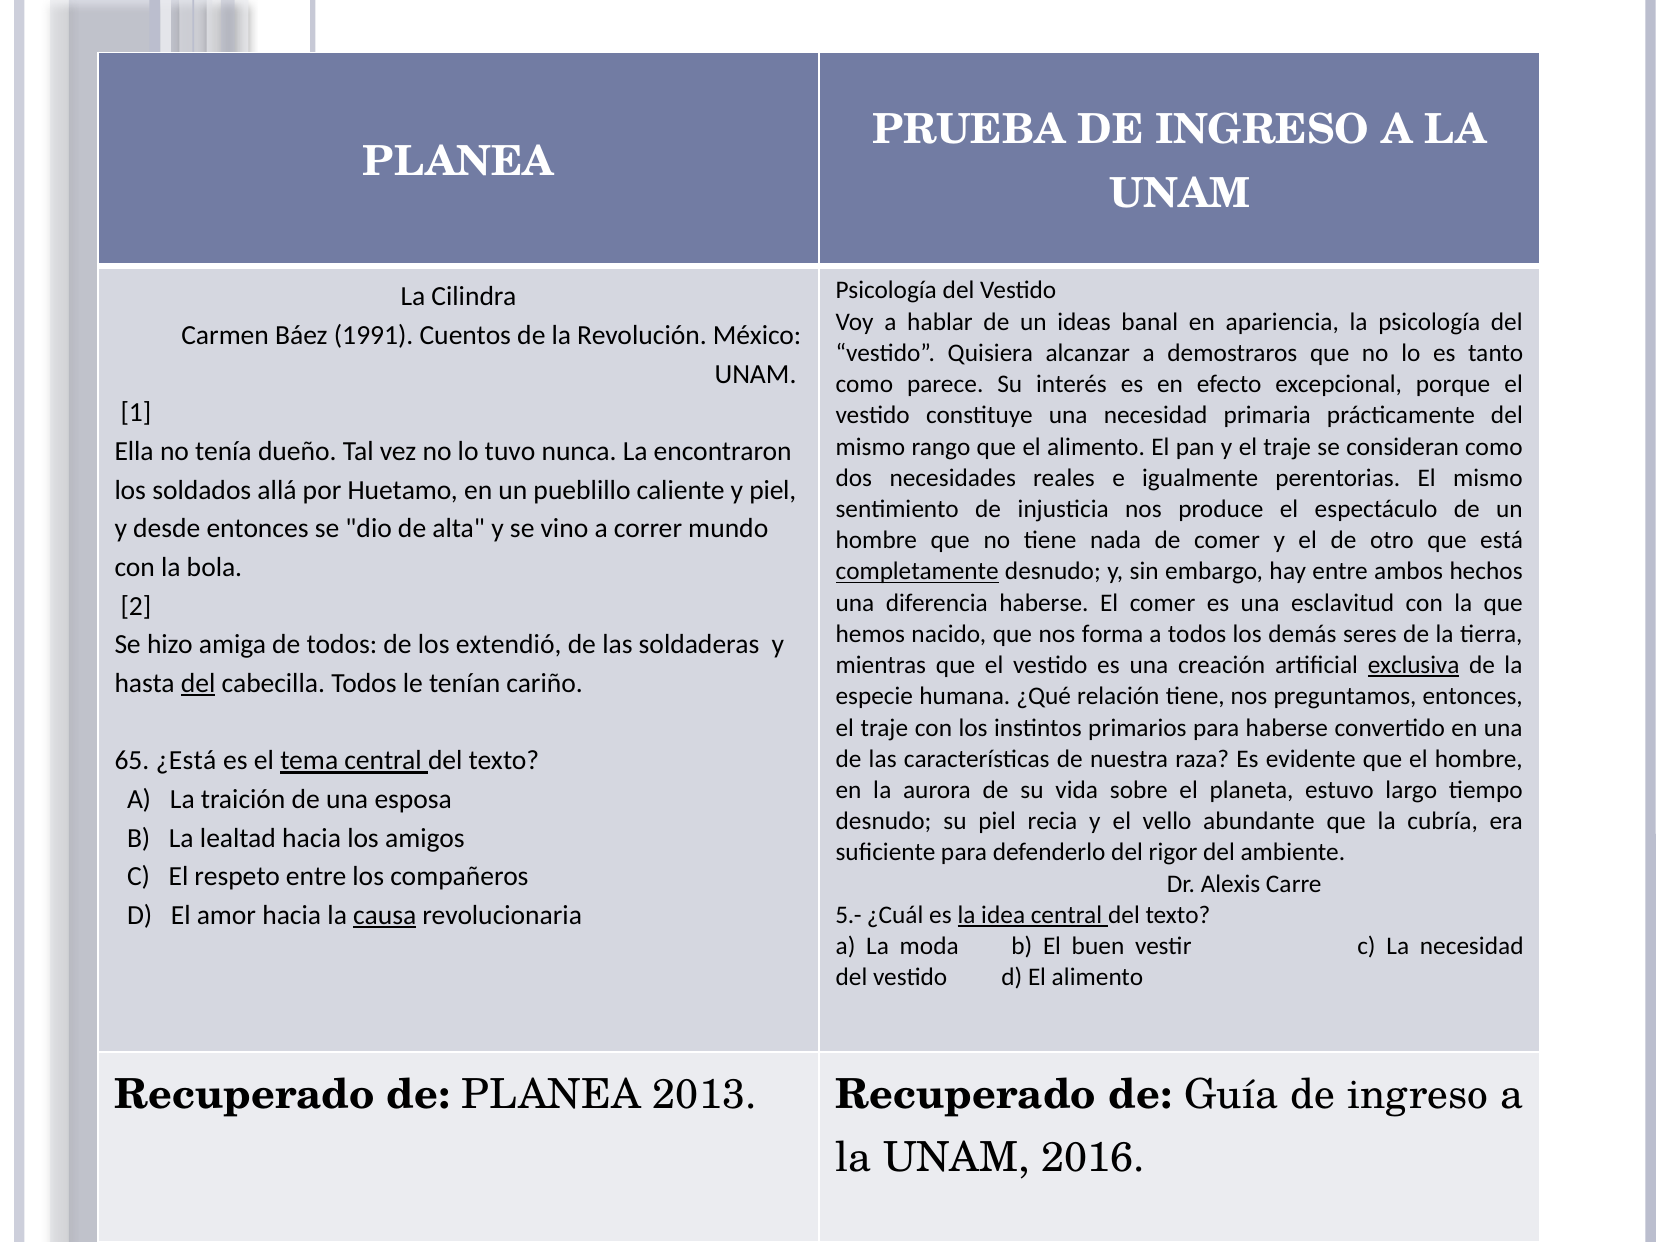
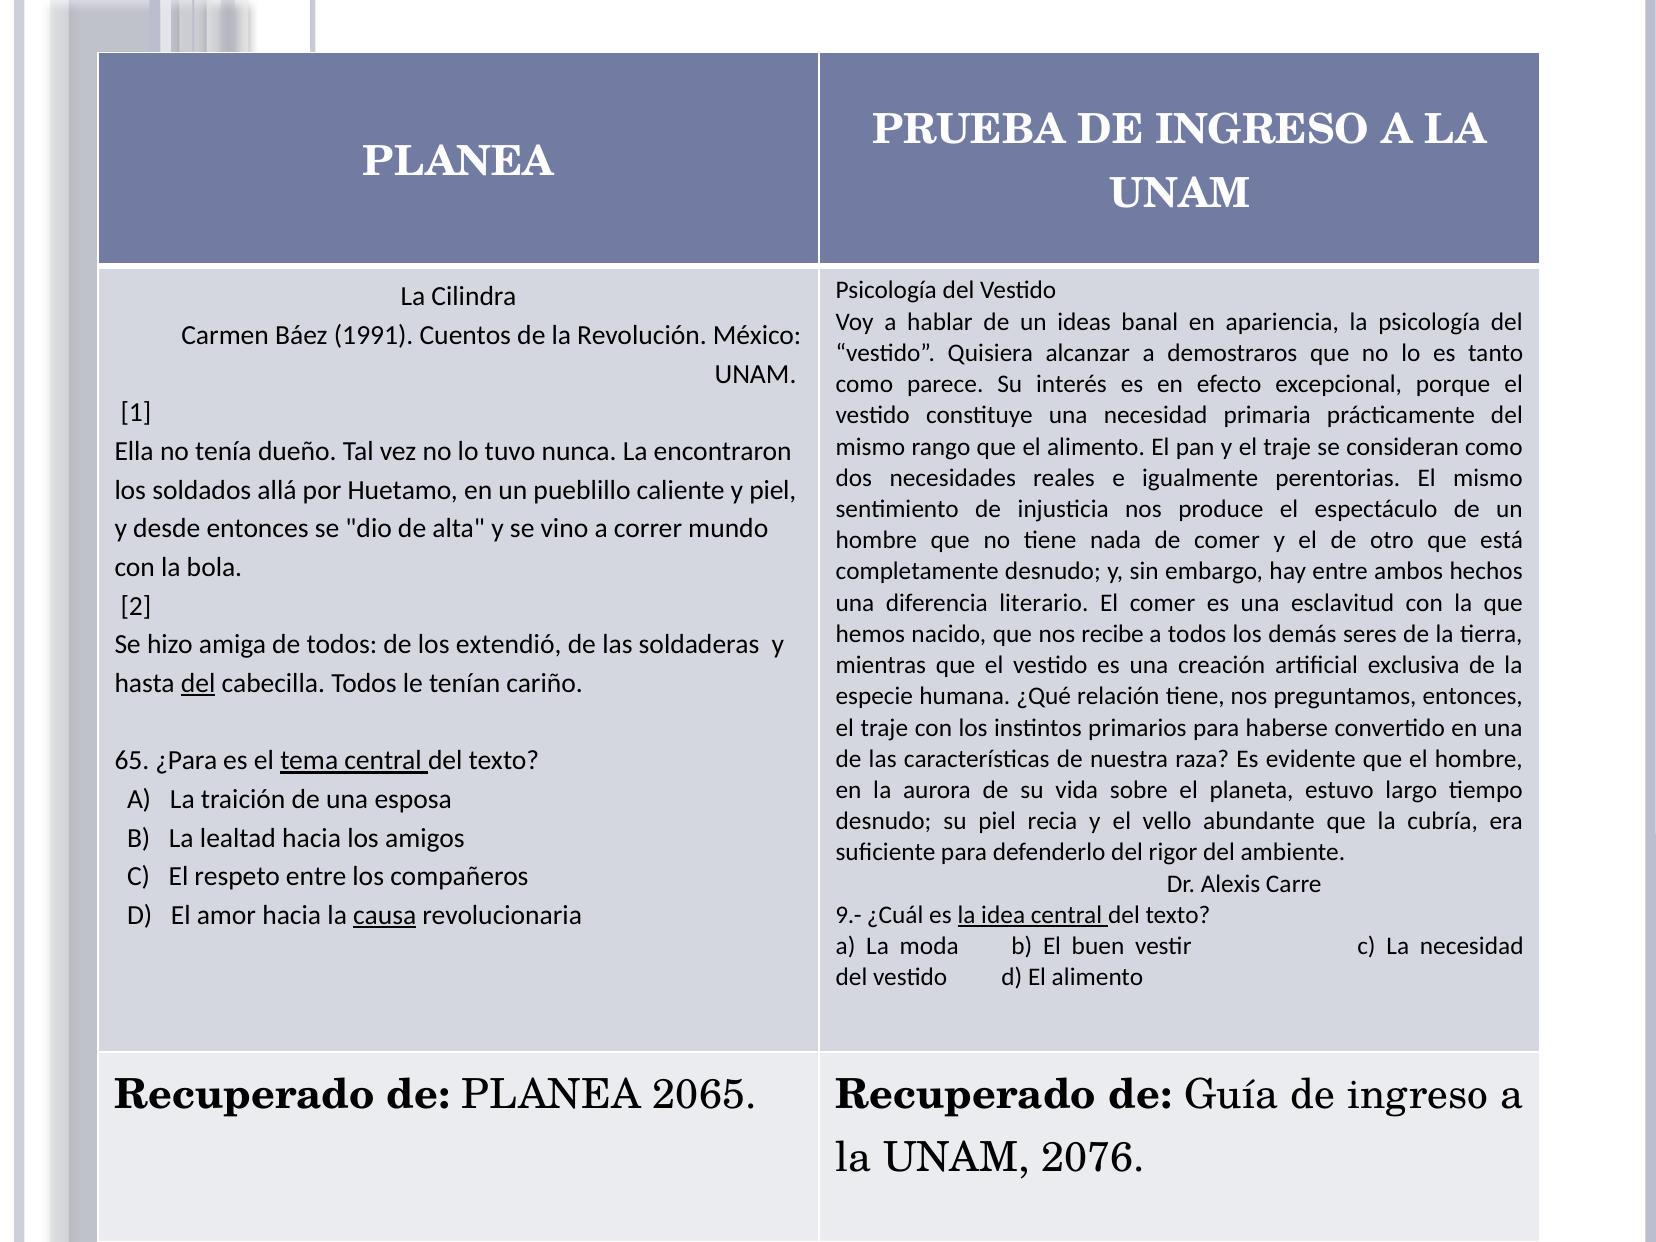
completamente underline: present -> none (917, 572)
diferencia haberse: haberse -> literario (1044, 603)
forma: forma -> recibe (1113, 634)
exclusiva underline: present -> none (1414, 665)
¿Está: ¿Está -> ¿Para (186, 761)
5.-: 5.- -> 9.- (849, 915)
2013: 2013 -> 2065 (705, 1095)
2016: 2016 -> 2076 (1093, 1158)
